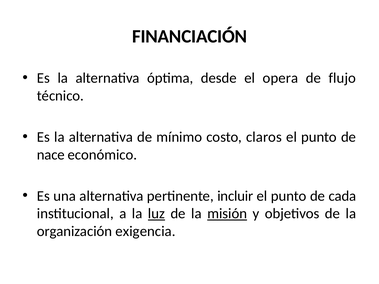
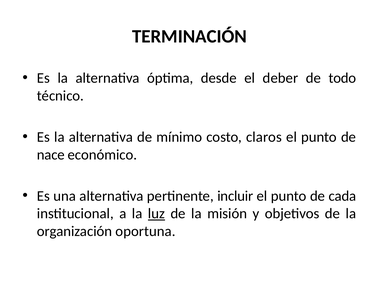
FINANCIACIÓN: FINANCIACIÓN -> TERMINACIÓN (190, 36)
opera: opera -> deber (280, 78)
flujo: flujo -> todo (342, 78)
misión underline: present -> none (227, 214)
exigencia: exigencia -> oportuna (146, 231)
